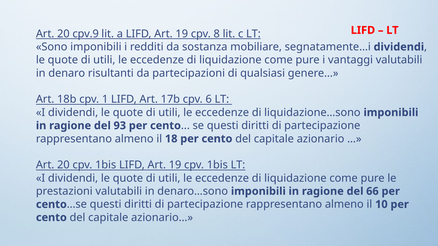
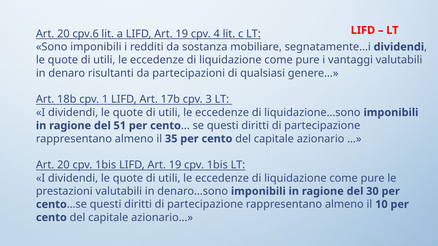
cpv.9: cpv.9 -> cpv.6 (86, 34)
8: 8 -> 4 (217, 34)
6: 6 -> 3 (209, 100)
93: 93 -> 51 (120, 126)
18: 18 -> 35 (171, 139)
66: 66 -> 30 (372, 192)
